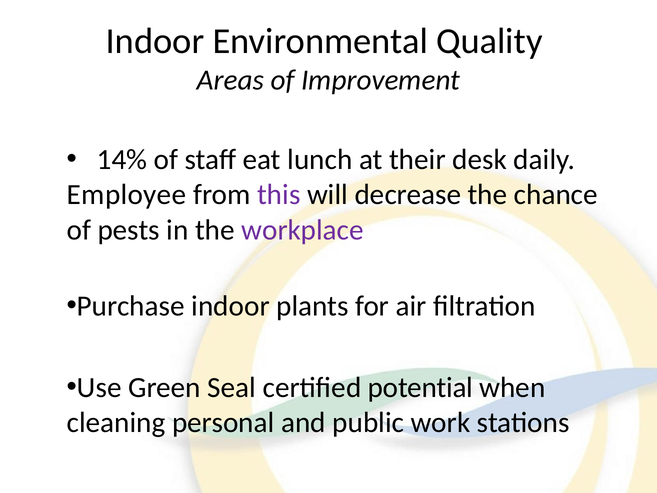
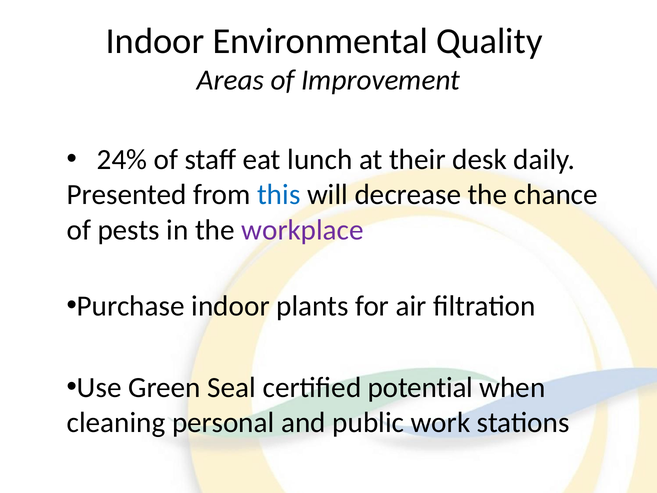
14%: 14% -> 24% (122, 160)
Employee: Employee -> Presented (127, 195)
this colour: purple -> blue (279, 195)
